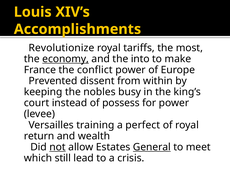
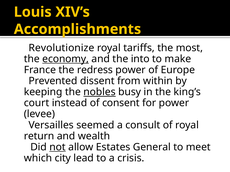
conflict: conflict -> redress (95, 70)
nobles underline: none -> present (100, 92)
possess: possess -> consent (121, 103)
training: training -> seemed (95, 125)
perfect: perfect -> consult (143, 125)
General underline: present -> none (152, 147)
still: still -> city (63, 158)
